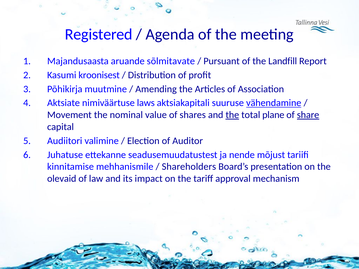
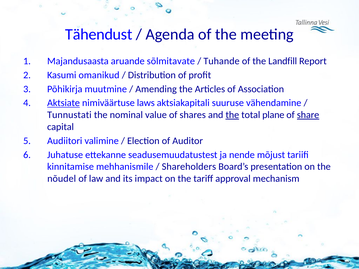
Registered: Registered -> Tähendust (99, 34)
Pursuant: Pursuant -> Tuhande (221, 61)
kroonisest: kroonisest -> omanikud (99, 75)
Aktsiate underline: none -> present (63, 103)
vähendamine underline: present -> none (274, 103)
Movement: Movement -> Tunnustati (69, 115)
olevaid: olevaid -> nõudel (62, 179)
